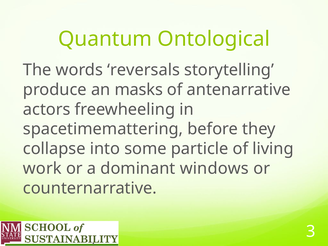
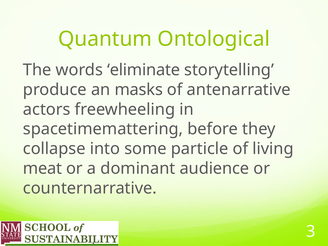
reversals: reversals -> eliminate (144, 70)
work: work -> meat (42, 168)
windows: windows -> audience (214, 168)
